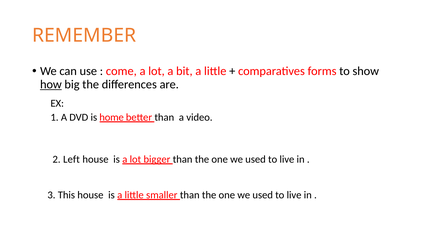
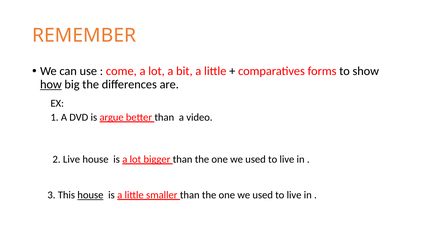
home: home -> argue (112, 117)
2 Left: Left -> Live (71, 159)
house underline: none -> present (90, 195)
